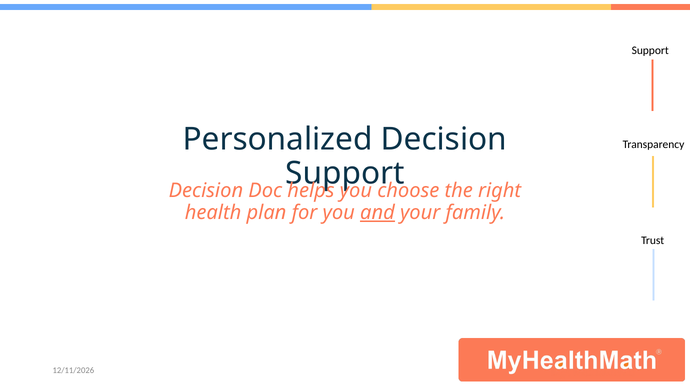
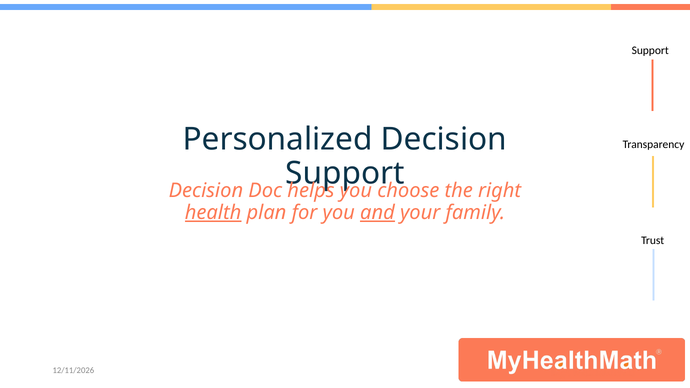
health underline: none -> present (213, 213)
